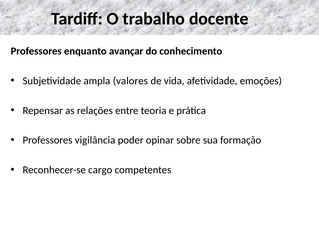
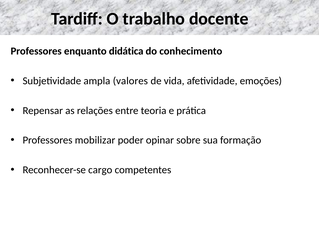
avançar: avançar -> didática (126, 51)
vigilância: vigilância -> mobilizar (95, 140)
